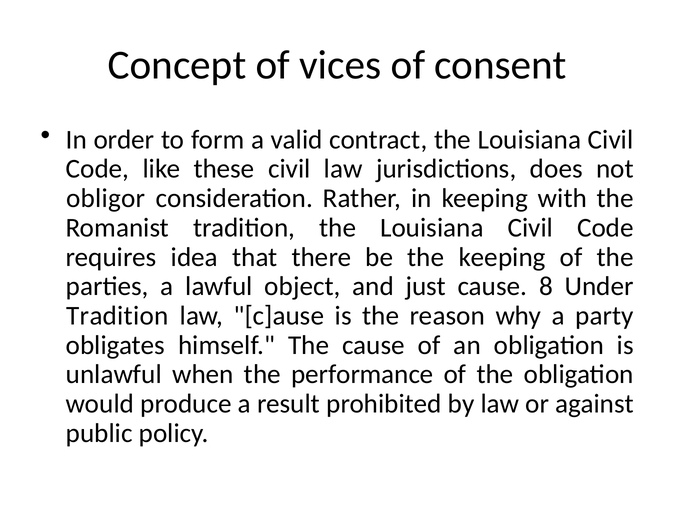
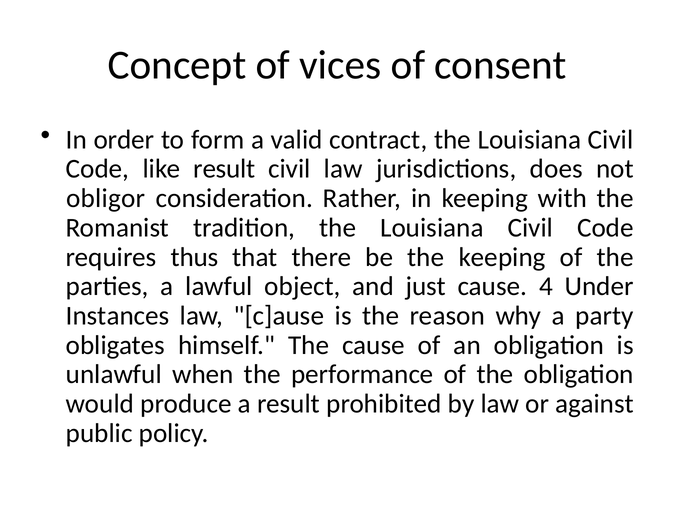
like these: these -> result (224, 169)
idea: idea -> thus (194, 257)
8: 8 -> 4 (546, 287)
Tradition: Tradition -> Instances (118, 316)
